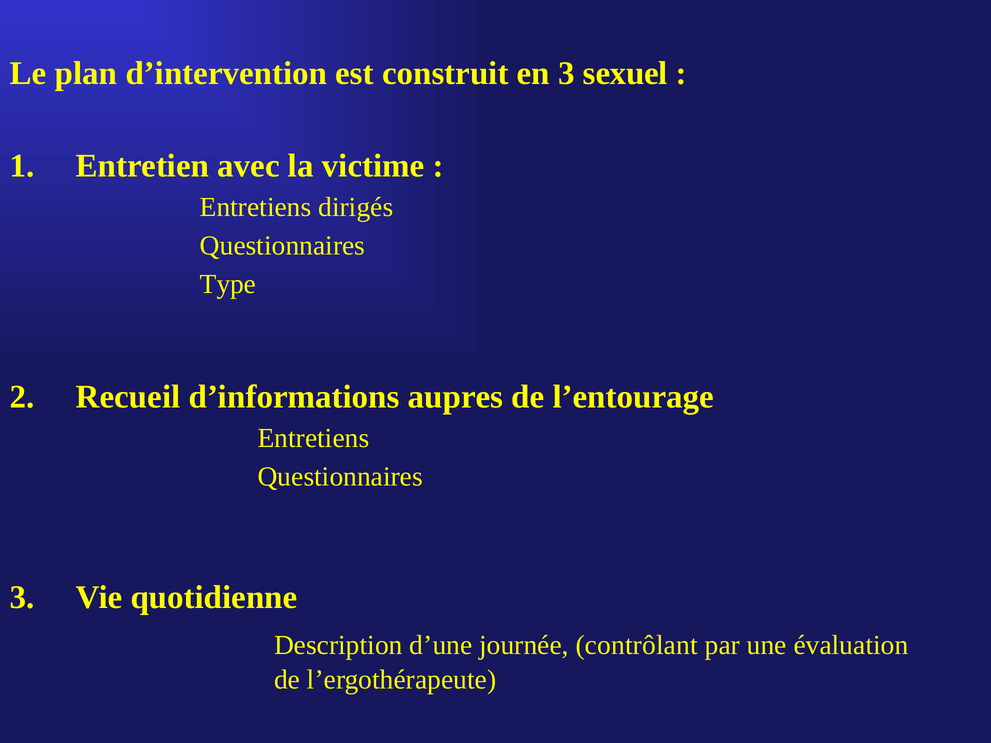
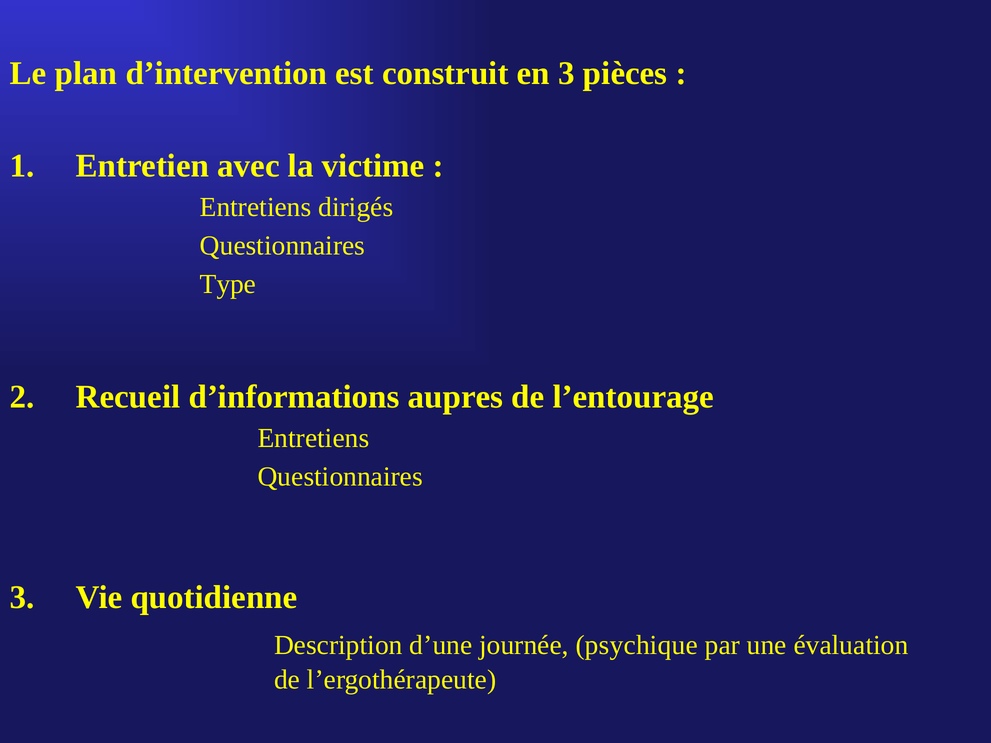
sexuel: sexuel -> pièces (625, 73)
contrôlant: contrôlant -> psychique (637, 646)
